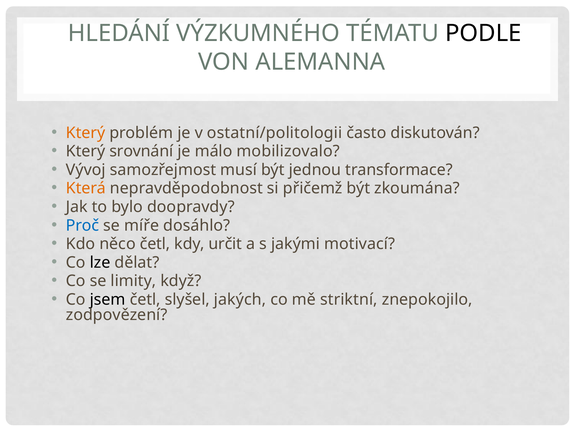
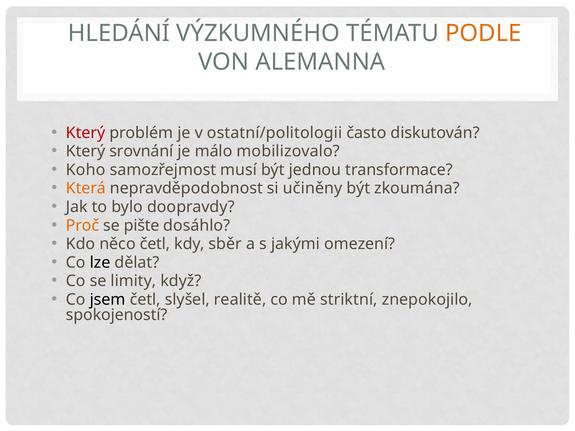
PODLE colour: black -> orange (483, 33)
Který colour: orange -> red (86, 133)
Vývoj: Vývoj -> Koho (86, 170)
přičemž: přičemž -> učiněny (313, 188)
Proč colour: blue -> orange (83, 226)
míře: míře -> pište (142, 226)
určit: určit -> sběr (225, 244)
motivací: motivací -> omezení (360, 244)
jakých: jakých -> realitě (240, 300)
zodpovězení: zodpovězení -> spokojeností (117, 315)
